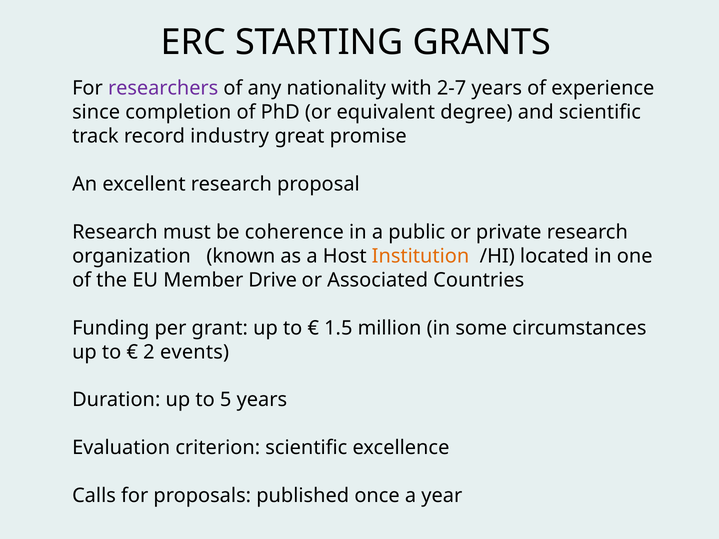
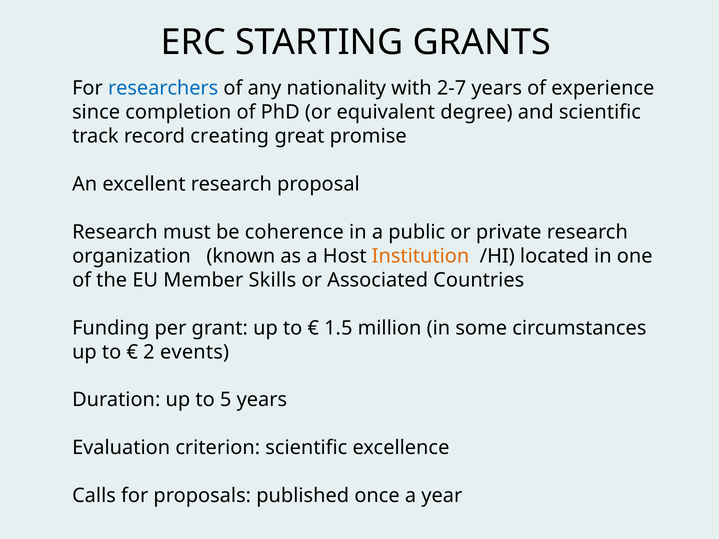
researchers colour: purple -> blue (163, 88)
industry: industry -> creating (230, 136)
Drive: Drive -> Skills (272, 280)
